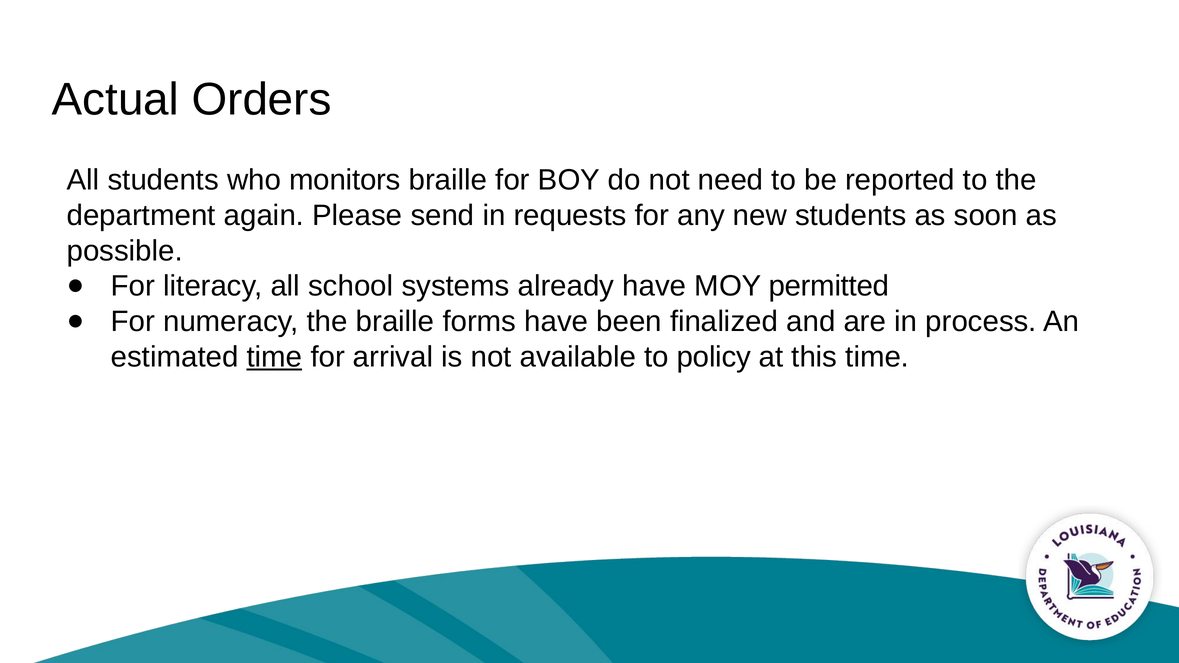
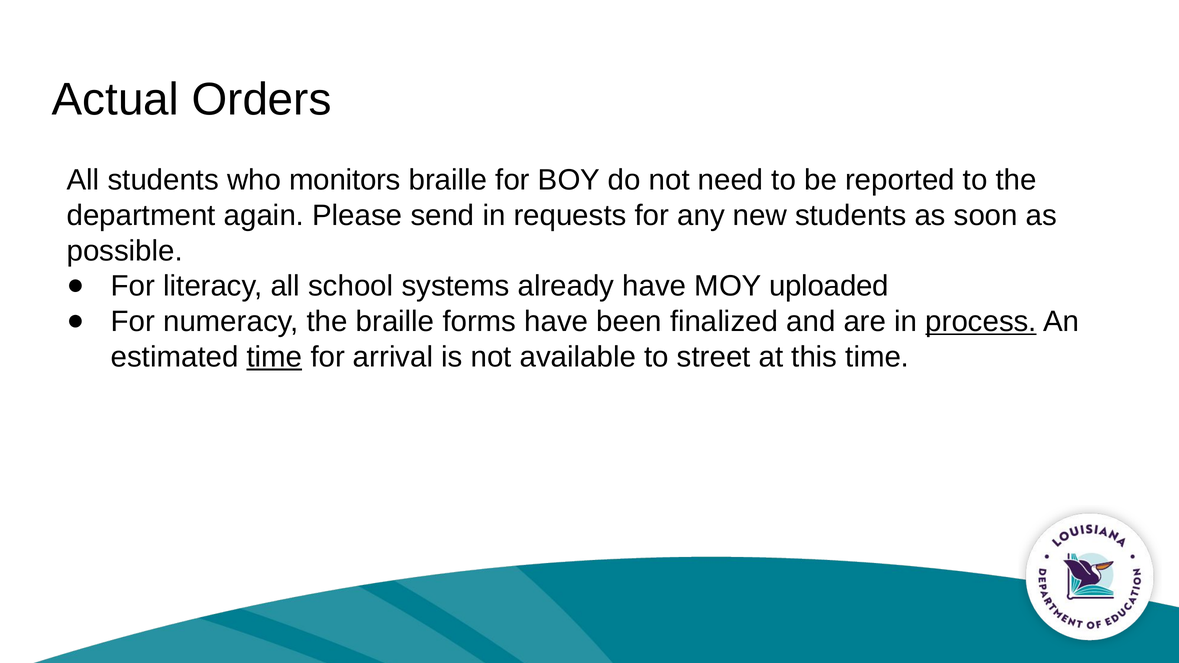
permitted: permitted -> uploaded (829, 286)
process underline: none -> present (981, 322)
policy: policy -> street (714, 357)
